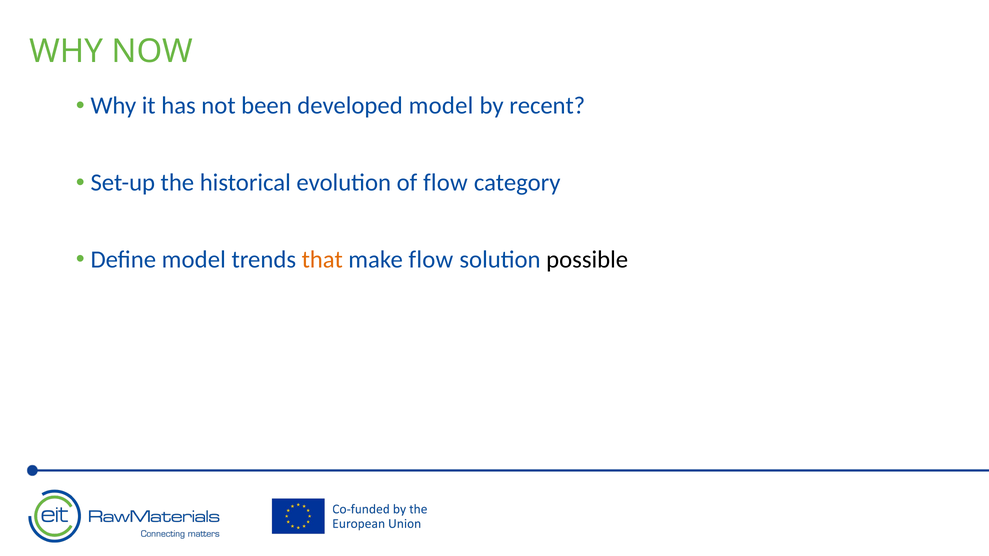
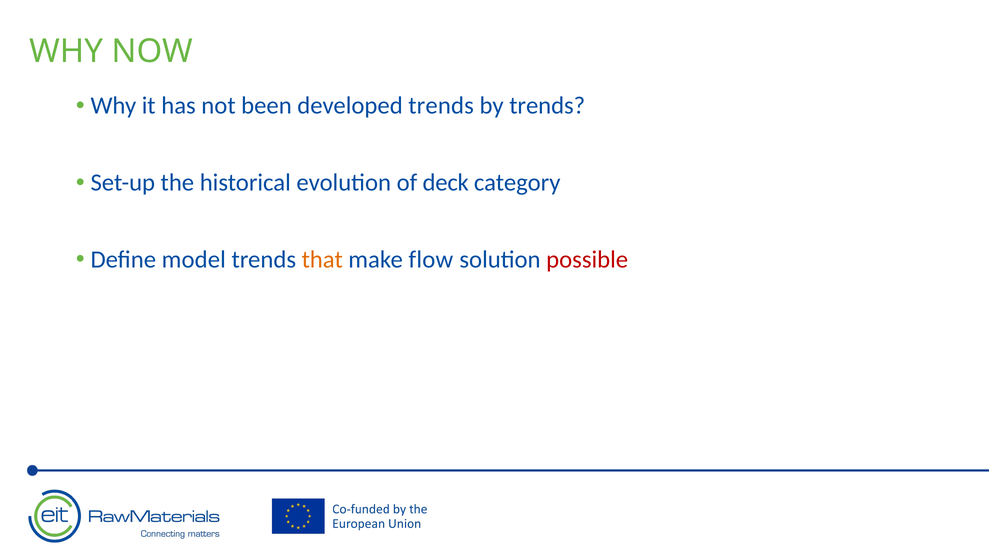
developed model: model -> trends (441, 106)
by recent: recent -> trends (547, 106)
of flow: flow -> deck (446, 183)
possible colour: black -> red (587, 260)
